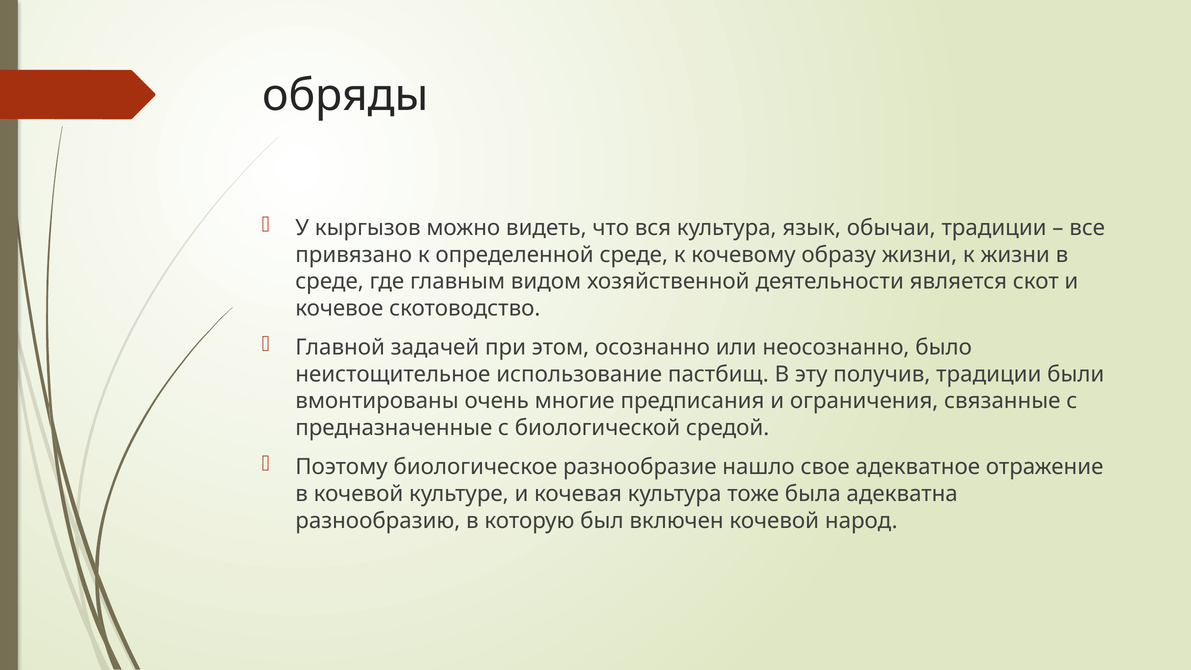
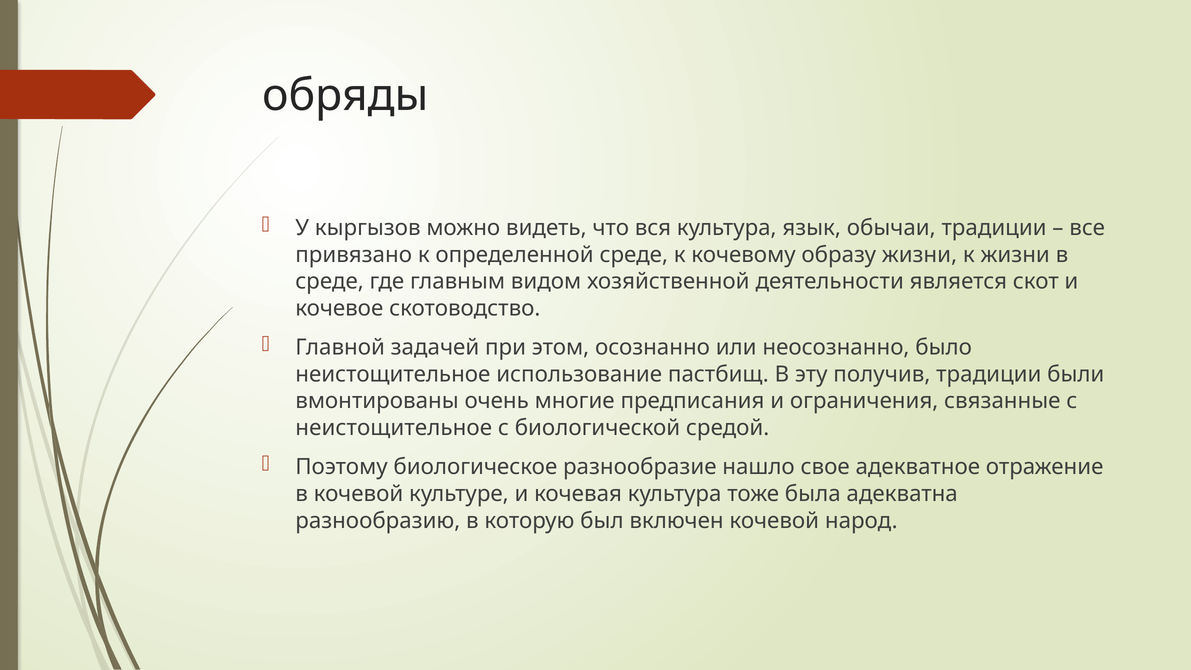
предназначенные: предназначенные -> неистощительное (394, 428)
